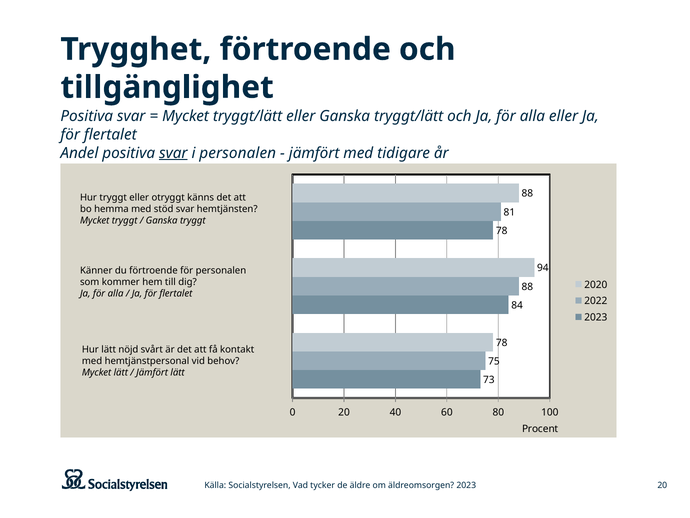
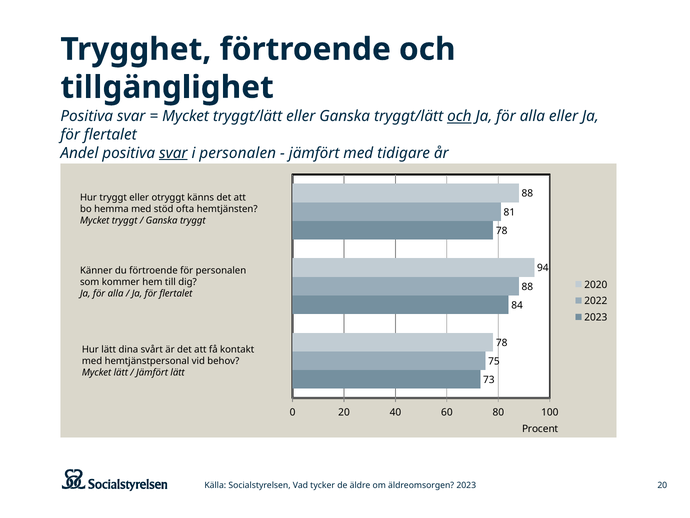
och underline: none -> present (459, 116)
stöd svar: svar -> ofta (185, 209)
nöjd: nöjd -> dina (128, 349)
